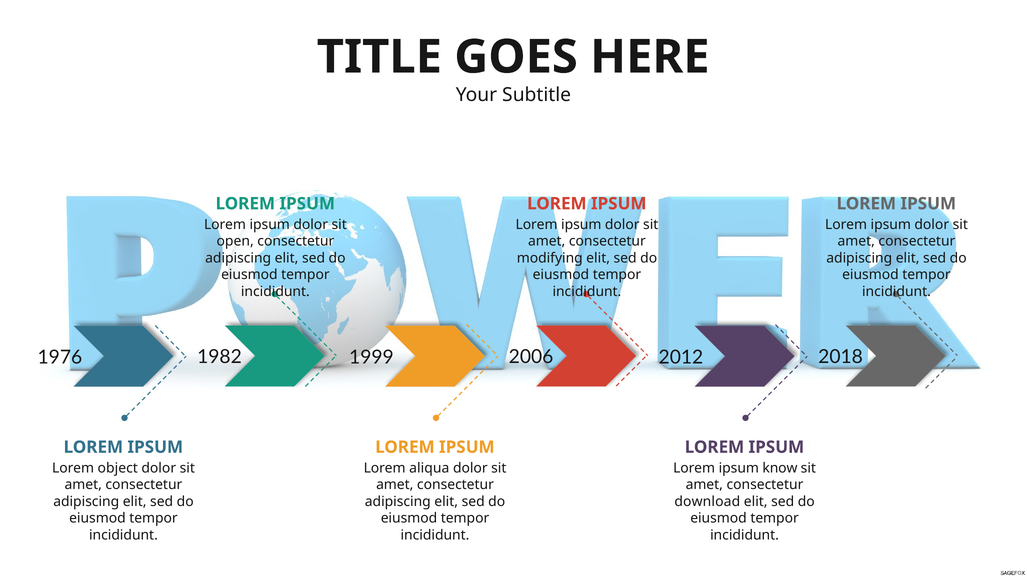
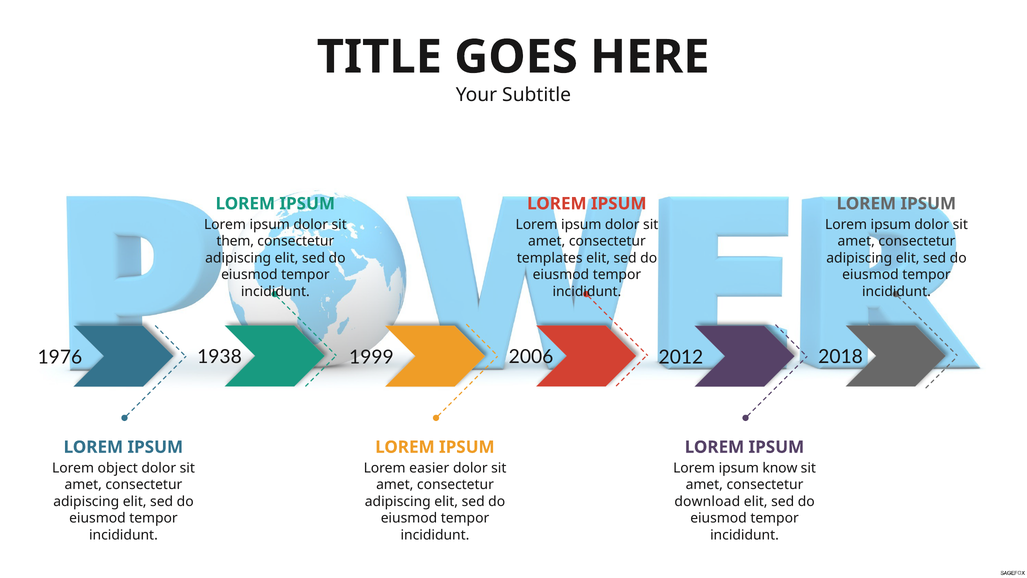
open: open -> them (235, 241)
modifying: modifying -> templates (550, 258)
1982: 1982 -> 1938 (219, 357)
aliqua: aliqua -> easier (429, 468)
